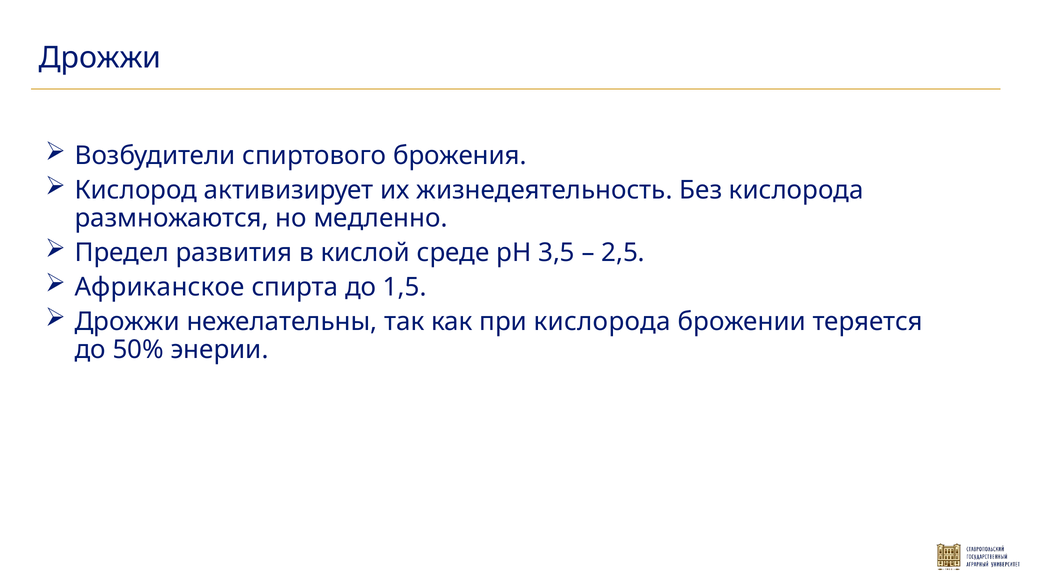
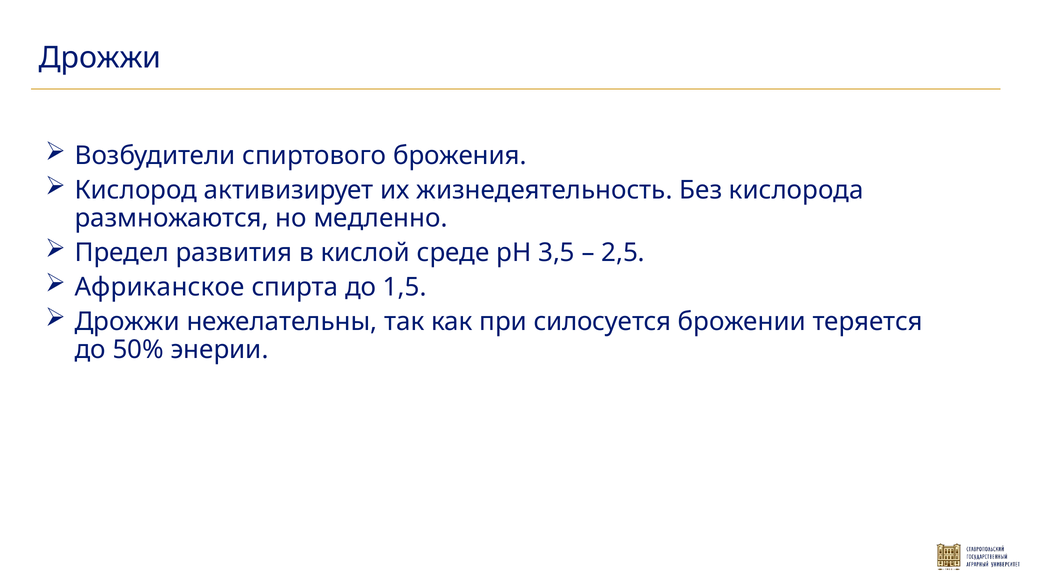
при кислорода: кислорода -> силосуется (603, 322)
